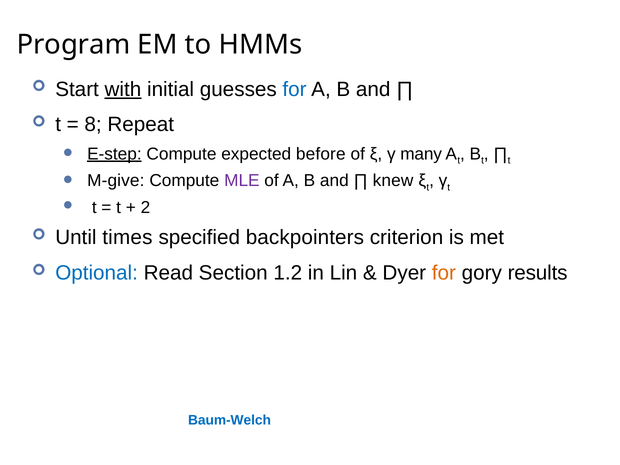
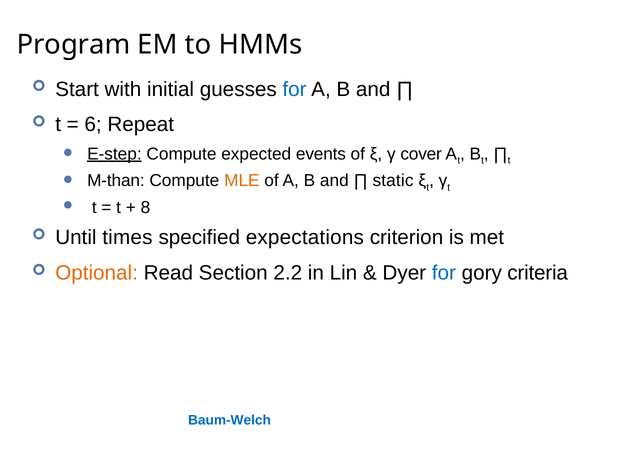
with underline: present -> none (123, 89)
8: 8 -> 6 (93, 124)
before: before -> events (321, 154)
many: many -> cover (421, 154)
M-give: M-give -> M-than (116, 181)
MLE colour: purple -> orange (242, 181)
knew: knew -> static (393, 181)
2: 2 -> 8 (145, 208)
backpointers: backpointers -> expectations (305, 238)
Optional colour: blue -> orange (97, 273)
1.2: 1.2 -> 2.2 (288, 273)
for colour: orange -> blue (444, 273)
results: results -> criteria (538, 273)
